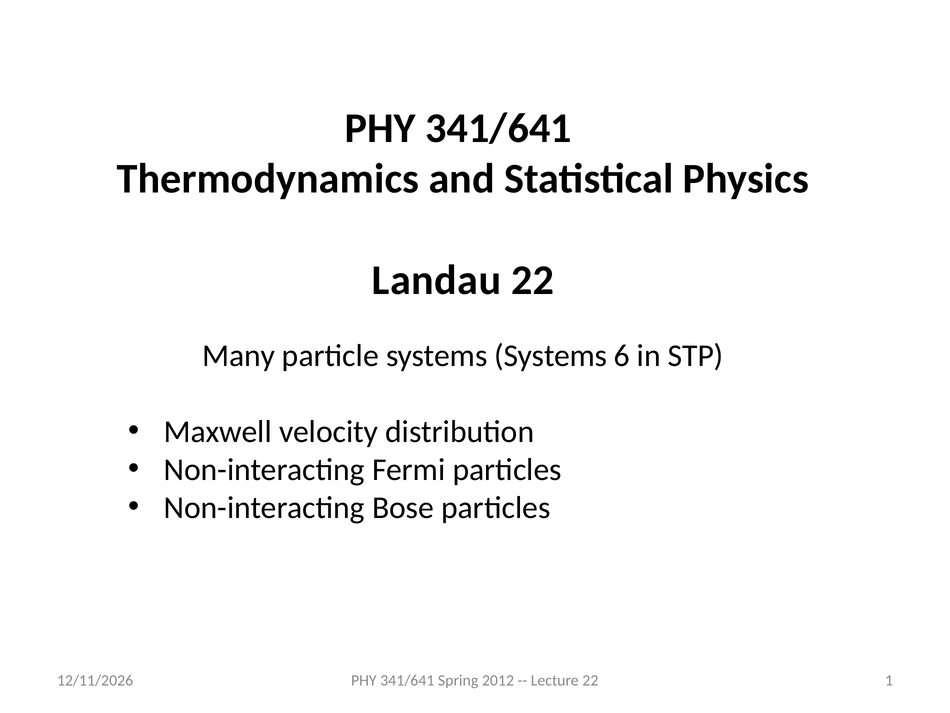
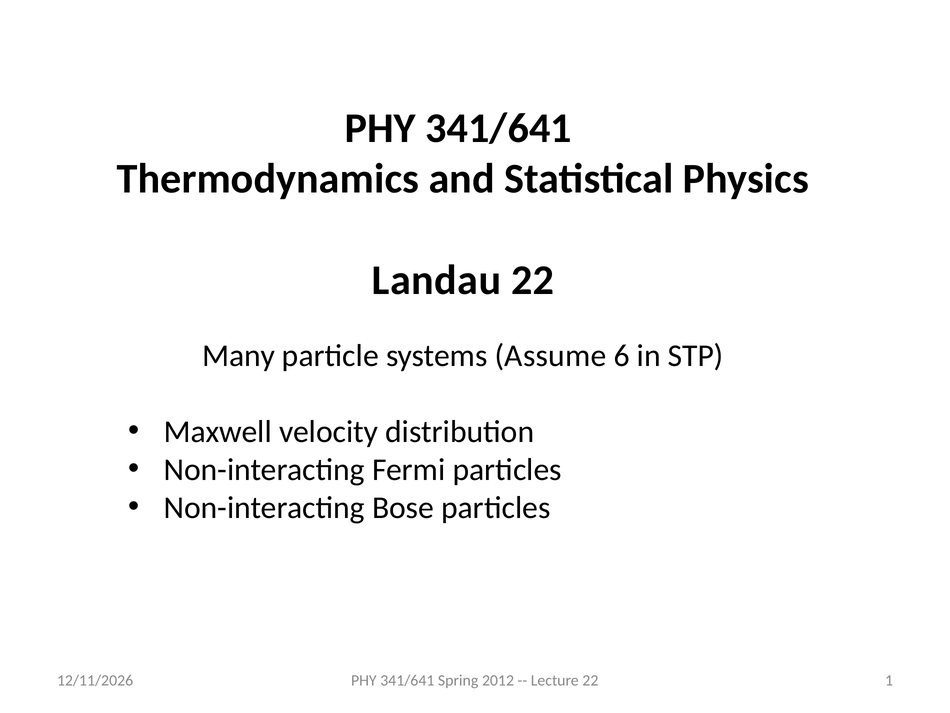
systems Systems: Systems -> Assume (550, 355)
